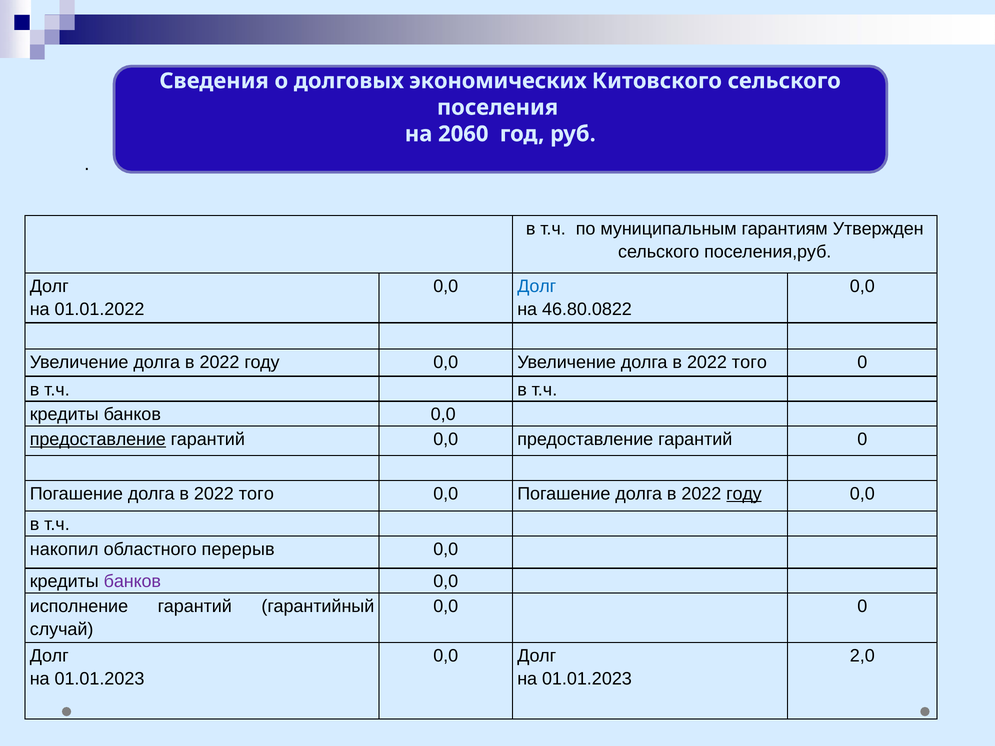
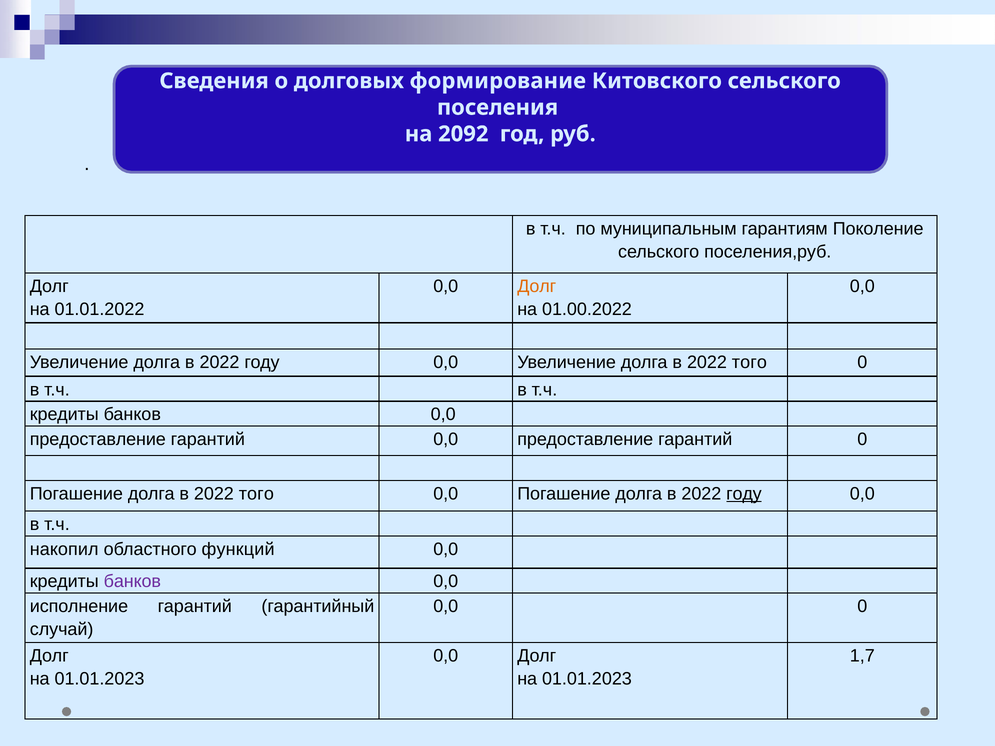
экономических: экономических -> формирование (498, 81)
2060: 2060 -> 2092 (463, 134)
Утвержден: Утвержден -> Поколение (878, 229)
Долг colour: blue -> orange (537, 286)
46.80.0822: 46.80.0822 -> 01.00.2022 (587, 309)
предоставление underline: present -> none (98, 440)
перерыв: перерыв -> функций (238, 550)
2,0: 2,0 -> 1,7 (862, 656)
